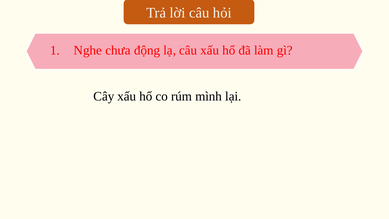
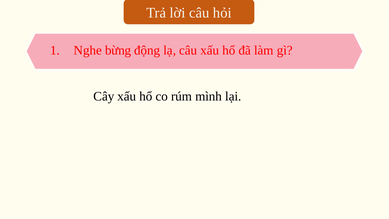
chưa: chưa -> bừng (118, 50)
